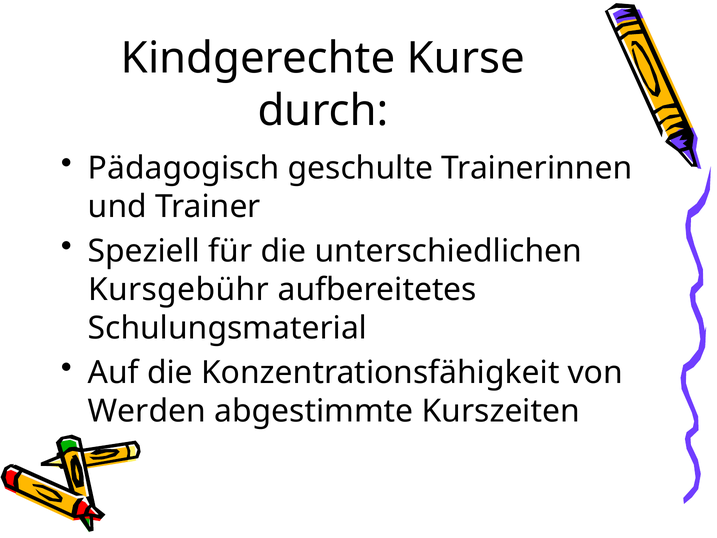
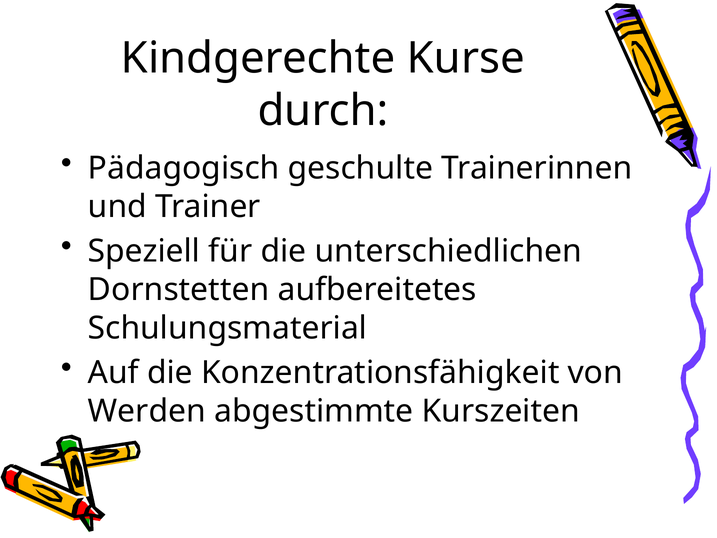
Kursgebühr: Kursgebühr -> Dornstetten (179, 290)
